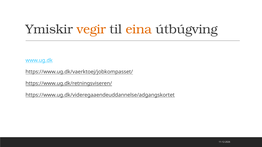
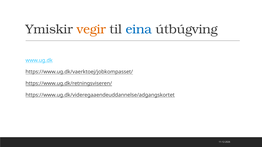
eina colour: orange -> blue (139, 29)
